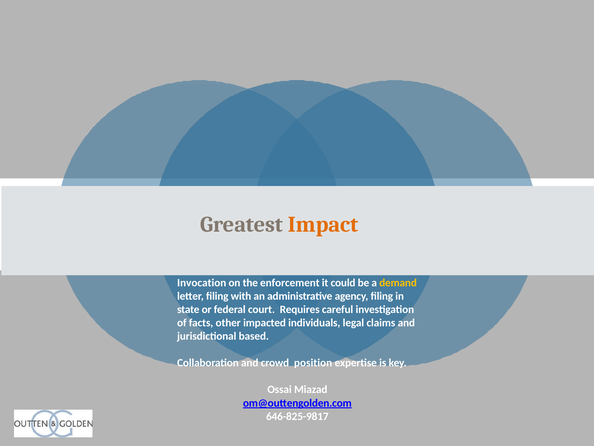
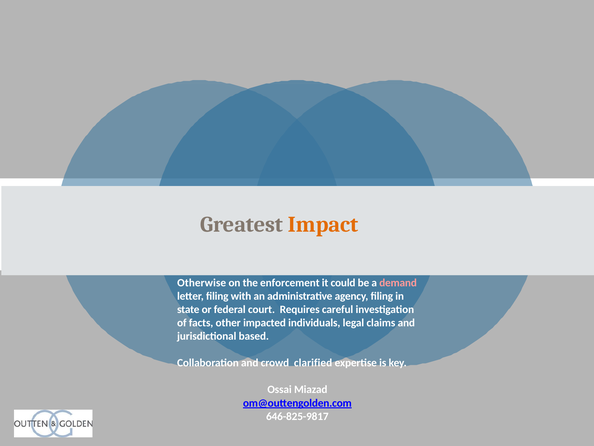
Invocation: Invocation -> Otherwise (202, 282)
demand colour: yellow -> pink (398, 282)
position: position -> clarified (313, 363)
